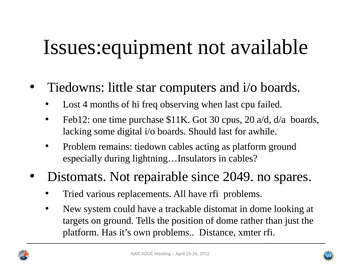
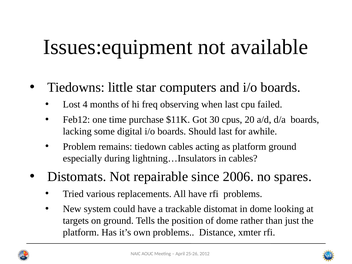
2049: 2049 -> 2006 (238, 177)
